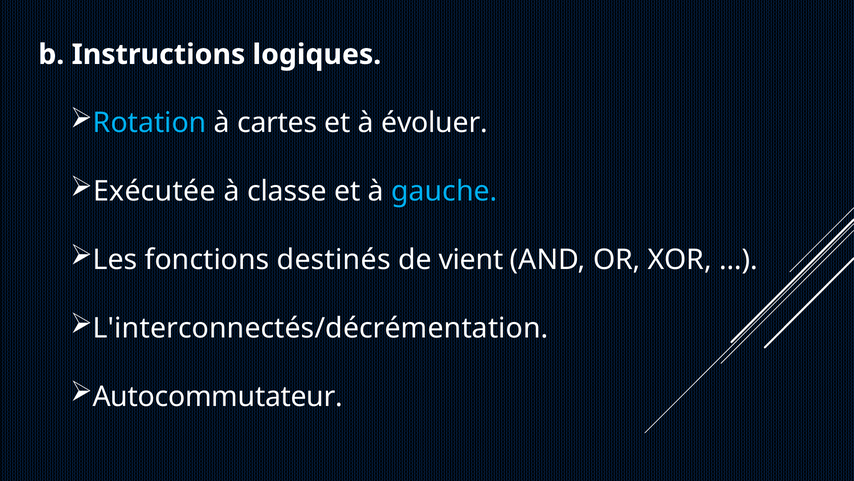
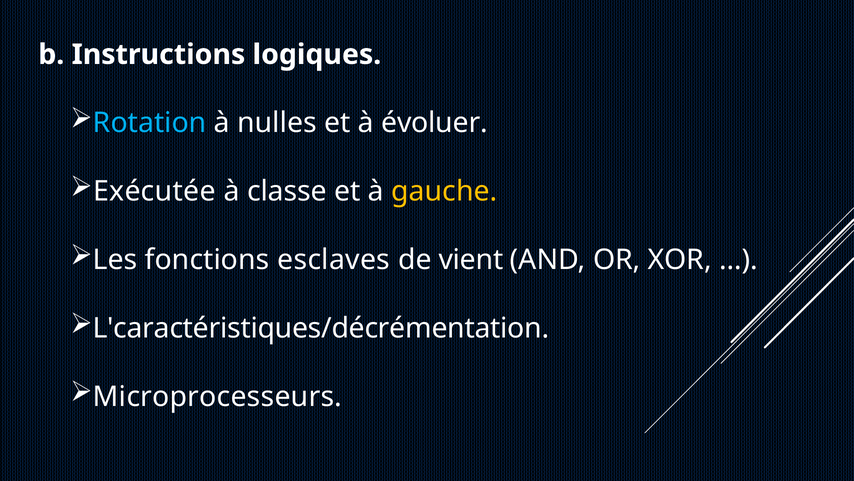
cartes: cartes -> nulles (277, 123)
gauche colour: light blue -> yellow (444, 191)
destinés: destinés -> esclaves (334, 259)
L'interconnectés/décrémentation: L'interconnectés/décrémentation -> L'caractéristiques/décrémentation (321, 328)
Autocommutateur: Autocommutateur -> Microprocesseurs (218, 396)
